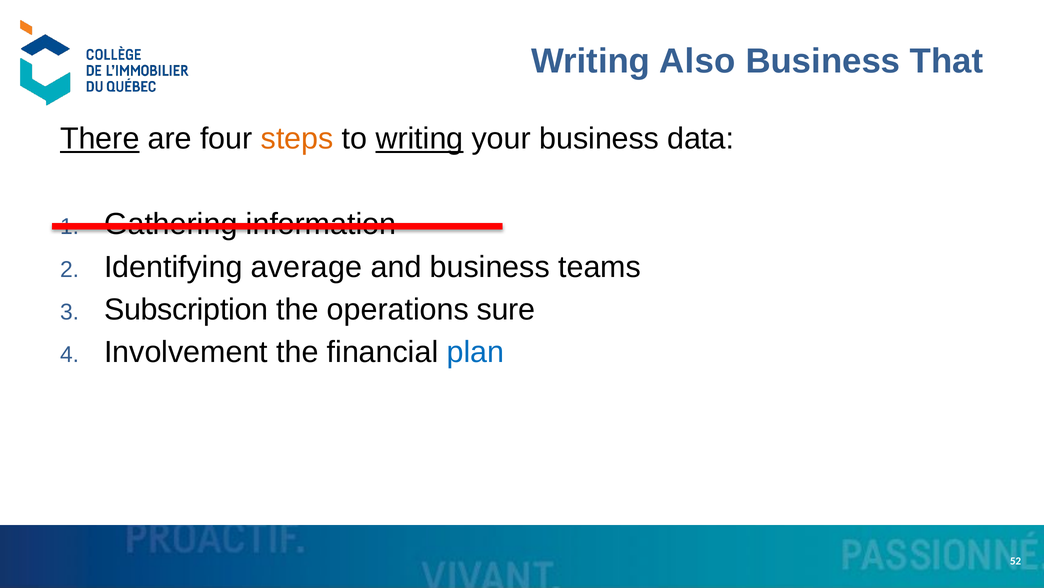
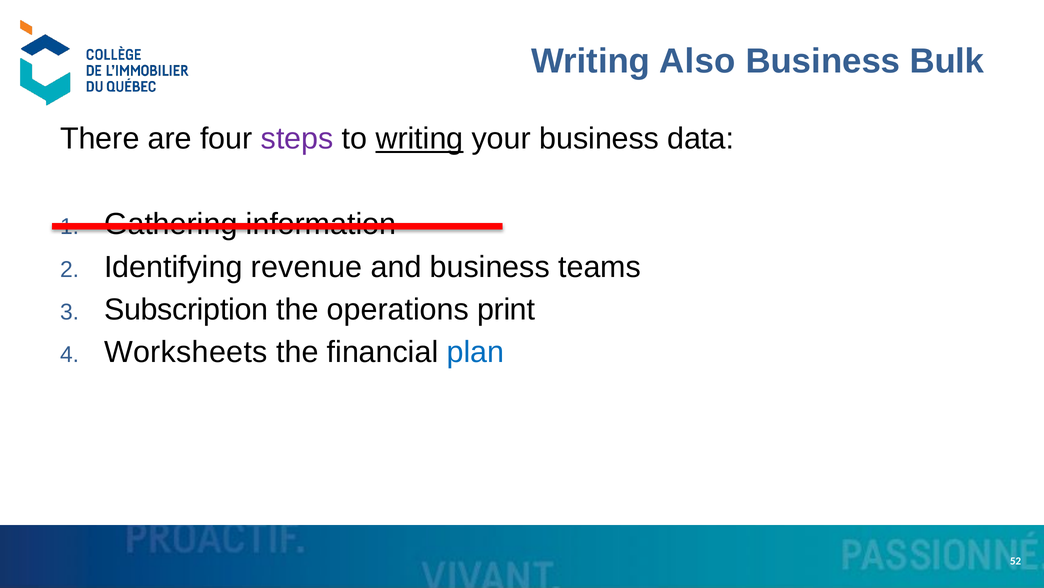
That: That -> Bulk (947, 61)
There underline: present -> none (100, 139)
steps colour: orange -> purple (297, 139)
average: average -> revenue (306, 267)
sure: sure -> print (506, 309)
Involvement: Involvement -> Worksheets (186, 352)
